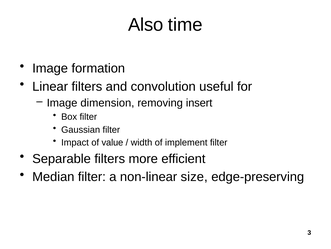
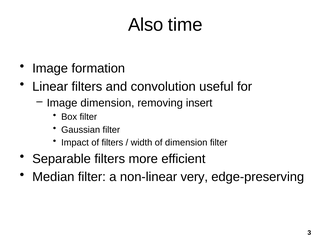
of value: value -> filters (112, 142)
of implement: implement -> dimension (186, 142)
size: size -> very (194, 176)
